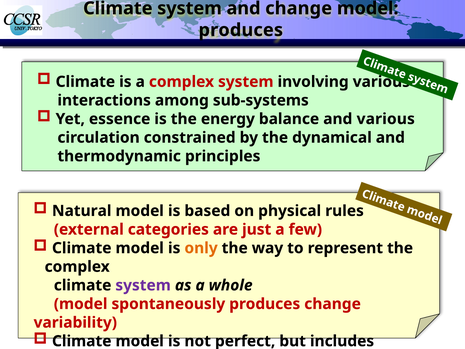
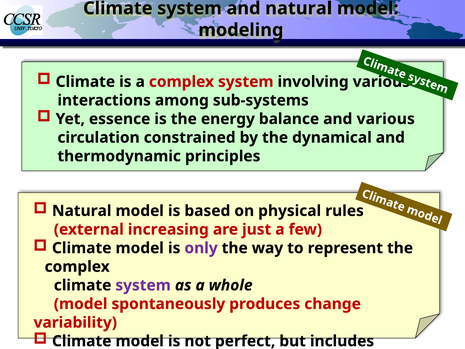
and change: change -> natural (299, 8)
produces: produces -> modeling (241, 30)
categories: categories -> increasing (168, 229)
only colour: orange -> purple (201, 248)
